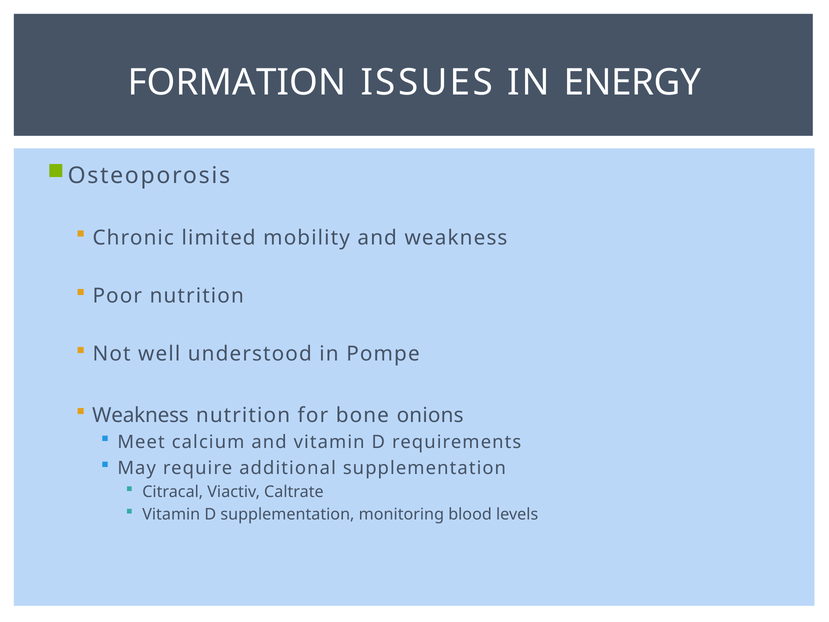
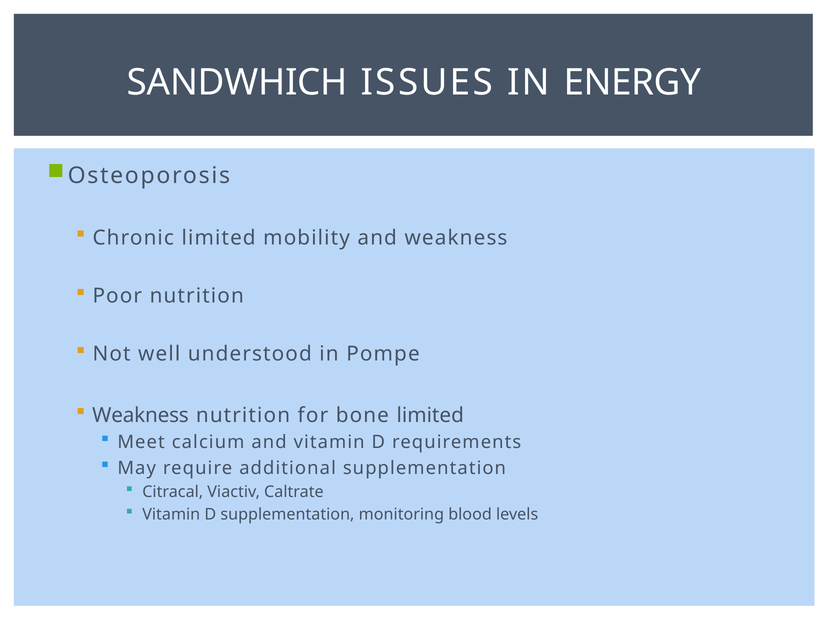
FORMATION: FORMATION -> SANDWHICH (237, 83)
bone onions: onions -> limited (430, 415)
